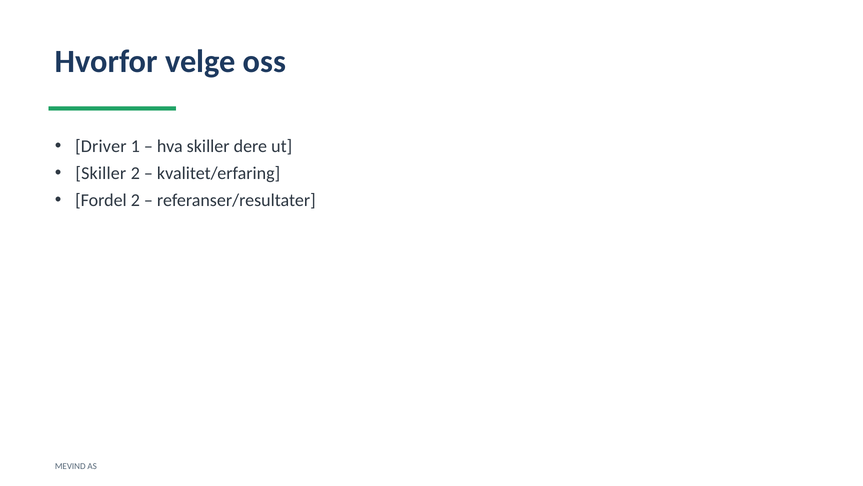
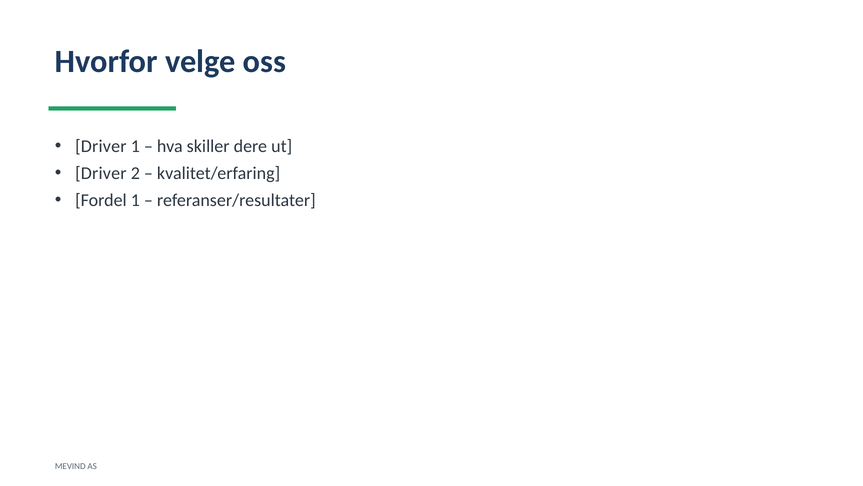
Skiller: Skiller -> Driver (101, 173)
Fordel 2: 2 -> 1 (135, 200)
